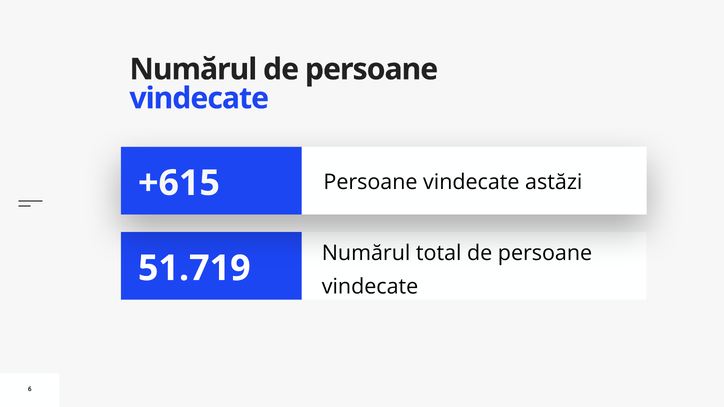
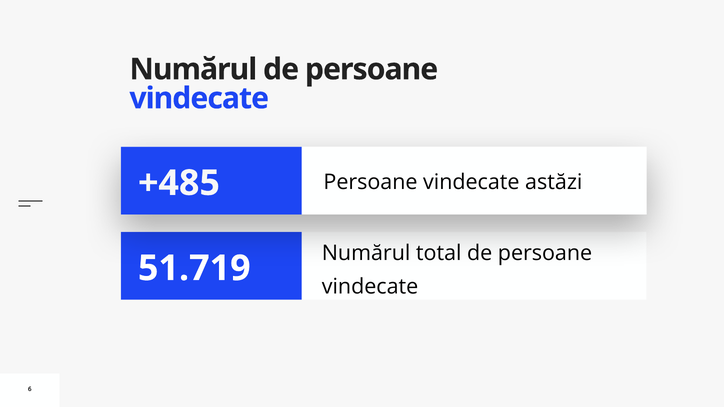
+615: +615 -> +485 (179, 183)
